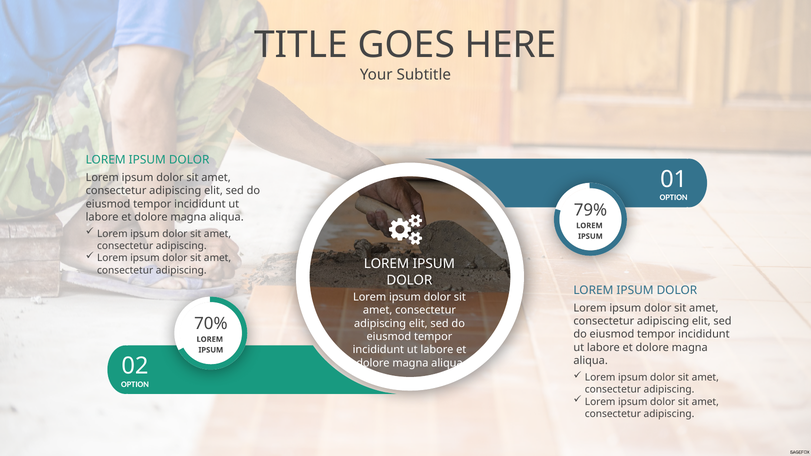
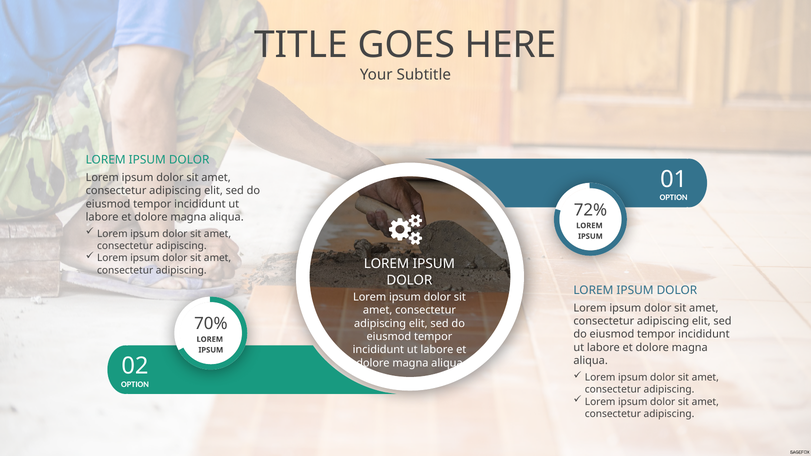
79%: 79% -> 72% (590, 210)
